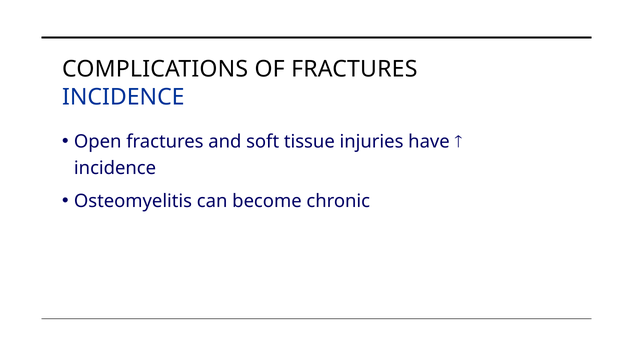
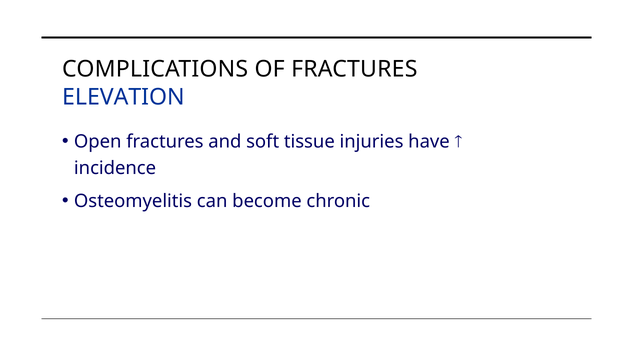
INCIDENCE: INCIDENCE -> ELEVATION (123, 97)
